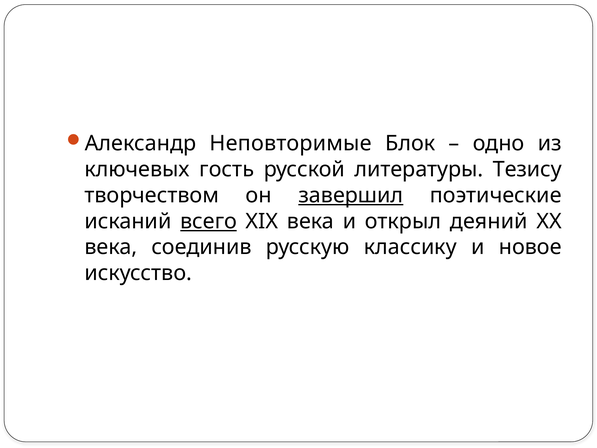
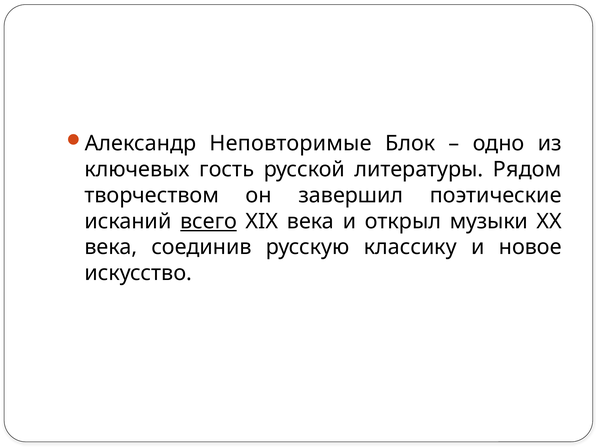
Тезису: Тезису -> Рядом (527, 169)
завершил underline: present -> none (351, 195)
деяний: деяний -> музыки (489, 221)
